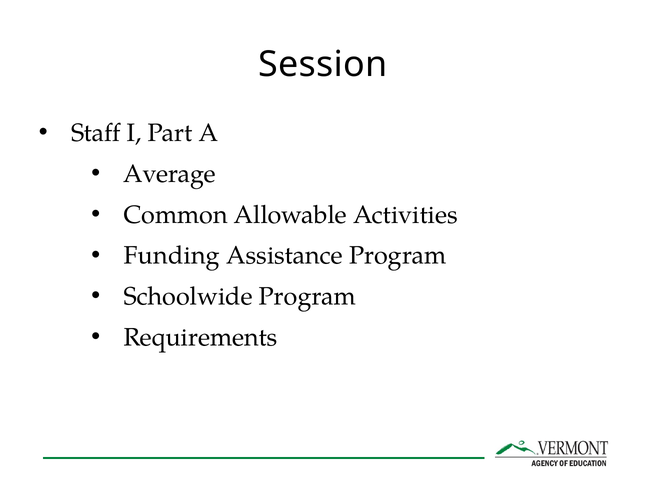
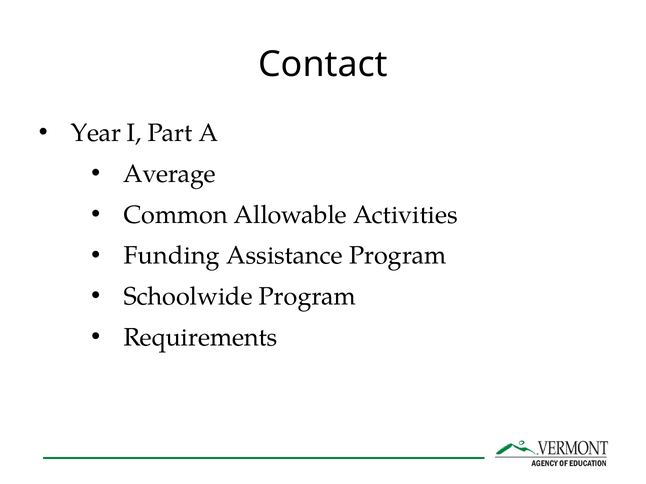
Session: Session -> Contact (323, 64)
Staff: Staff -> Year (96, 133)
